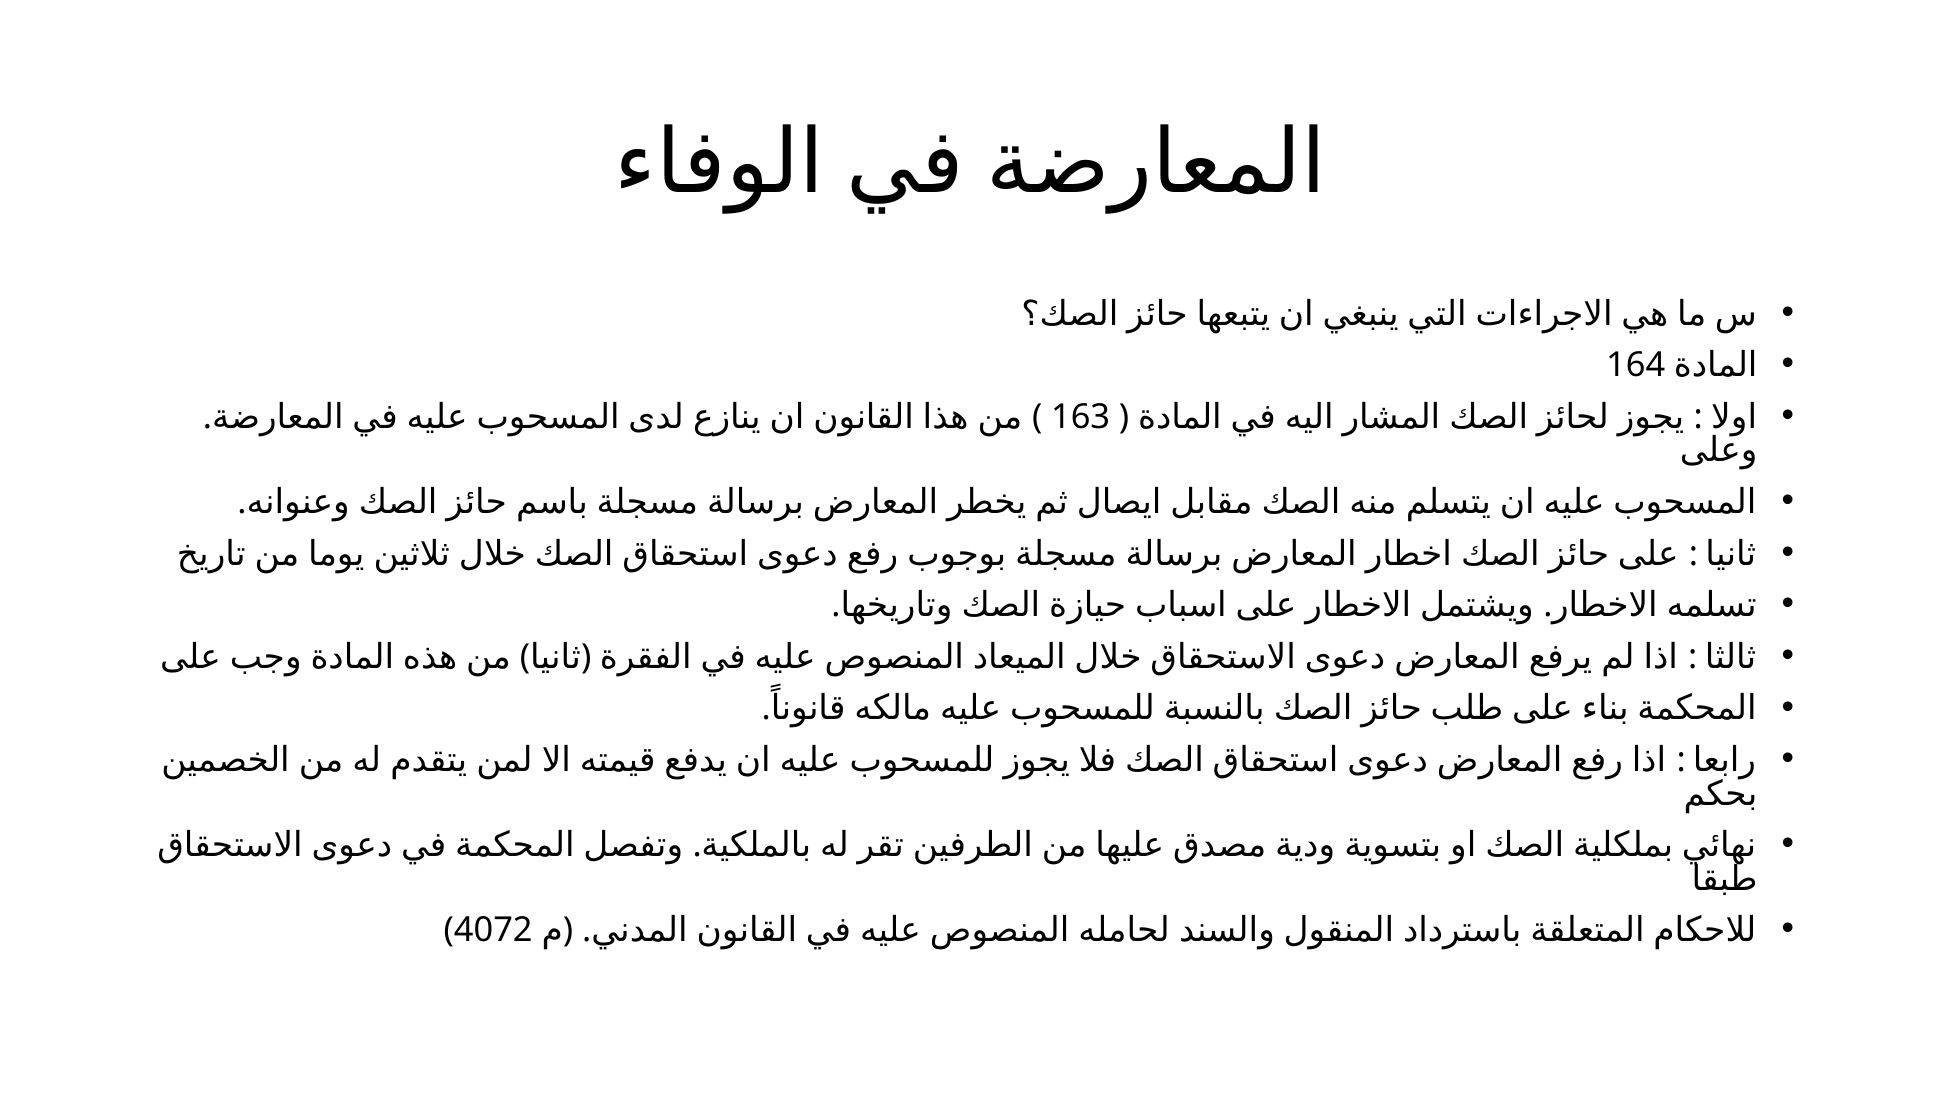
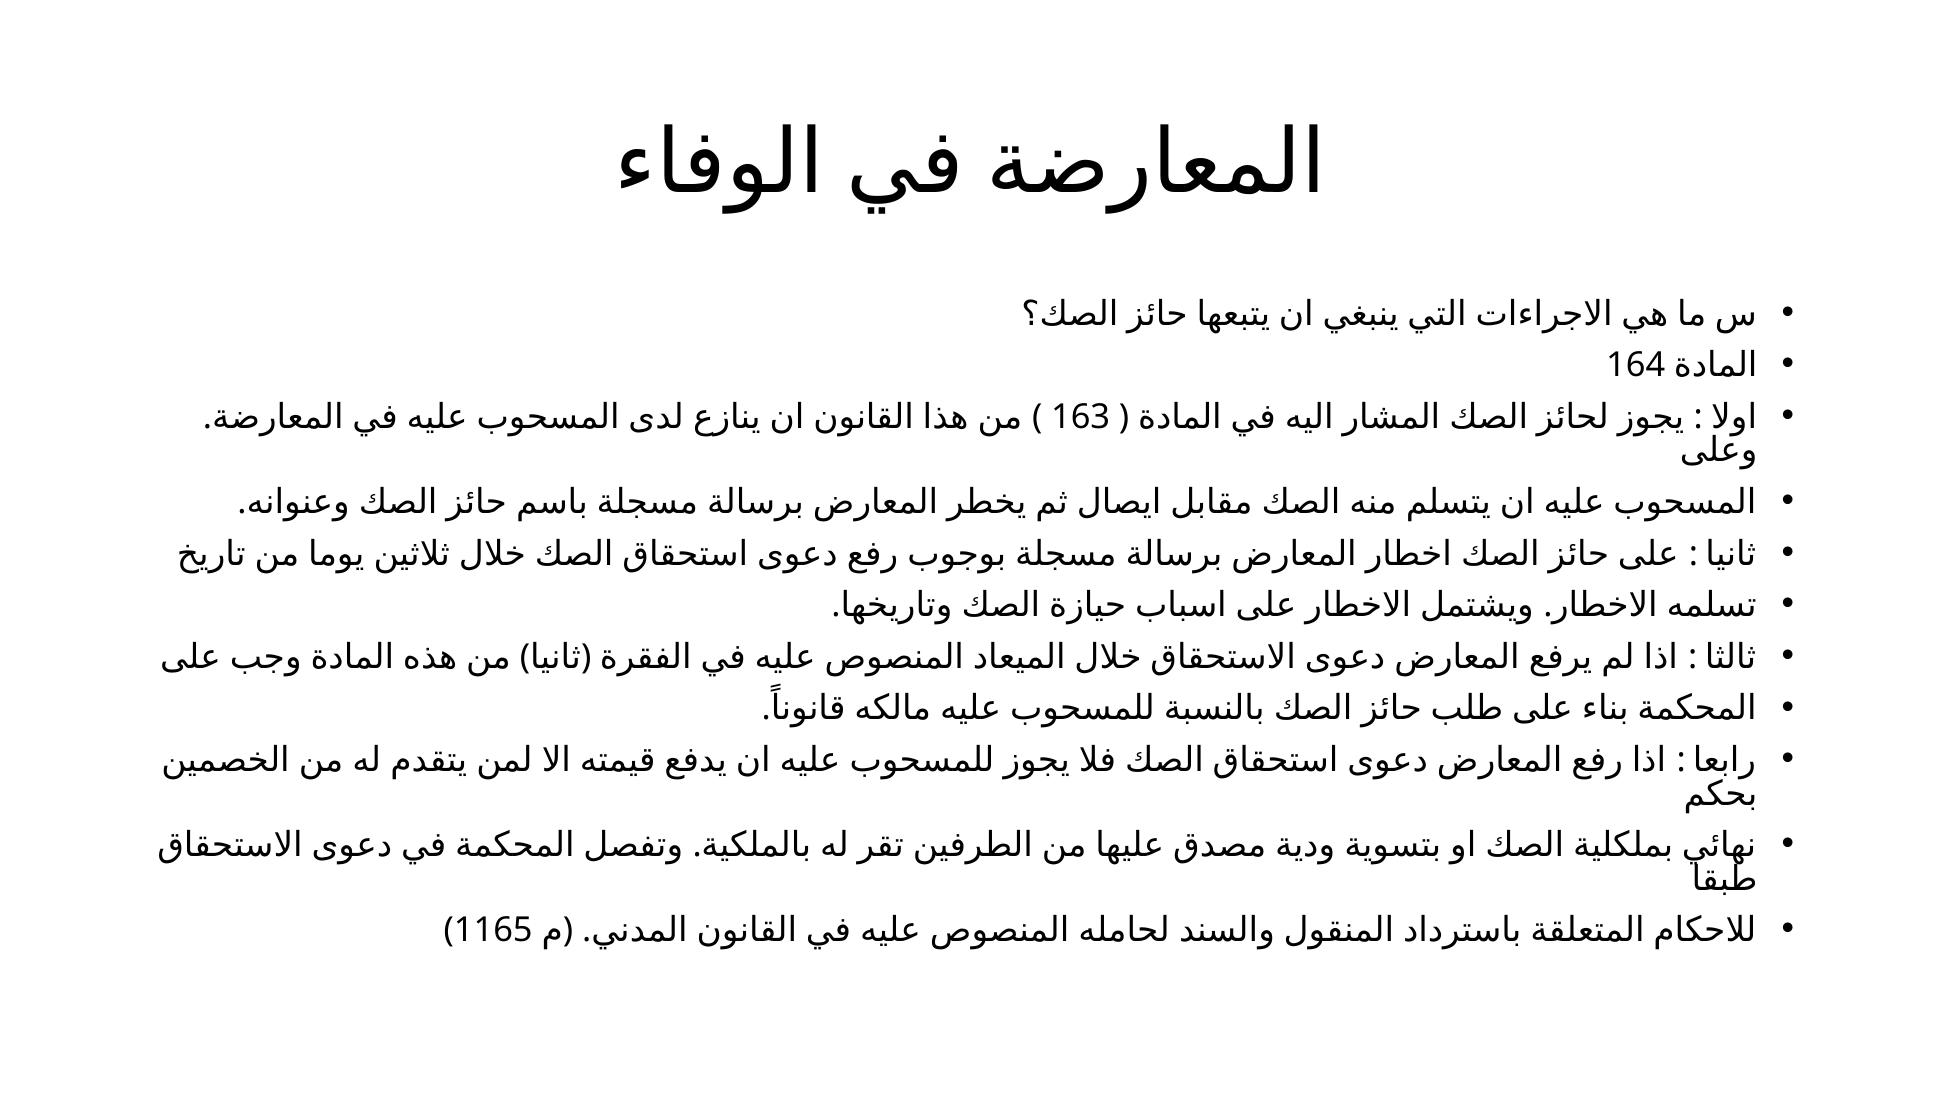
4072: 4072 -> 1165 (493, 930)
